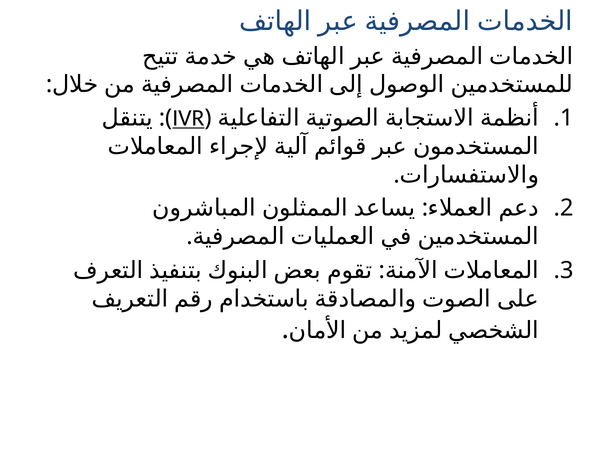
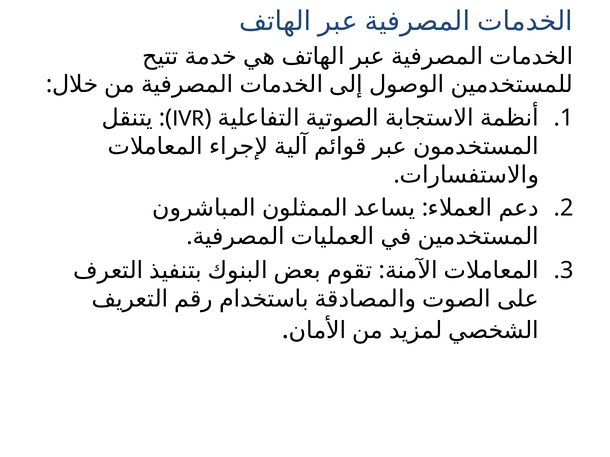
IVR underline: present -> none (188, 118)
